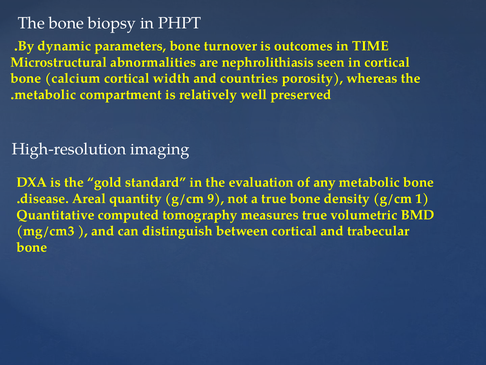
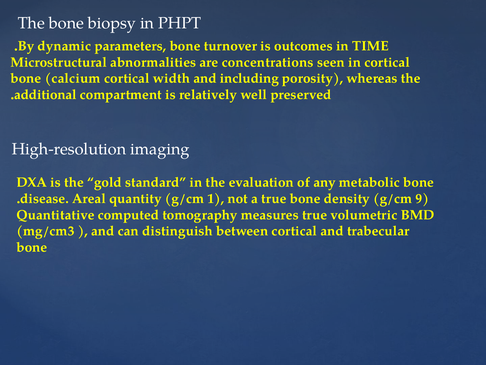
nephrolithiasis: nephrolithiasis -> concentrations (268, 62)
countries: countries -> including (249, 78)
metabolic: metabolic -> additional (45, 95)
9: 9 -> 1 (216, 198)
1: 1 -> 9 (422, 198)
